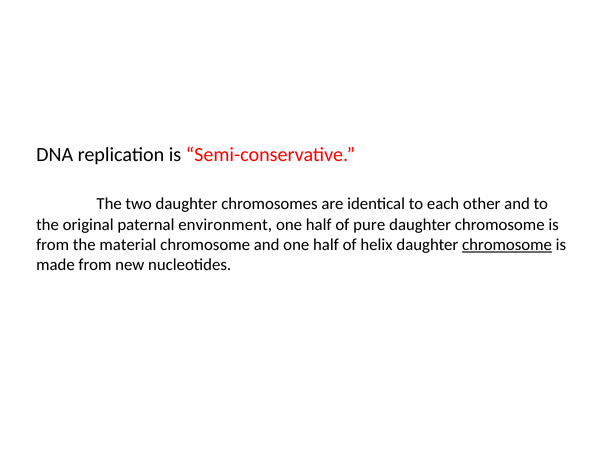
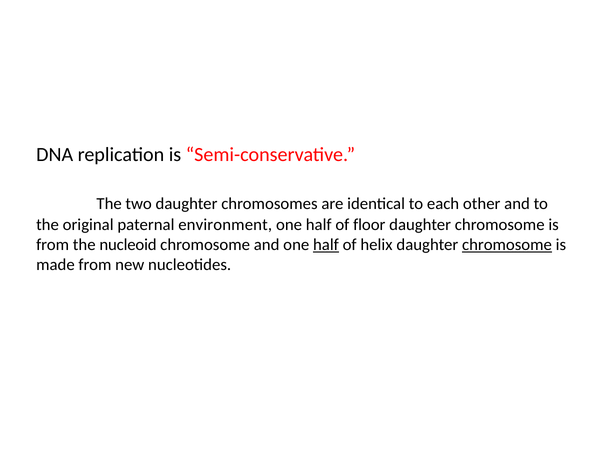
pure: pure -> floor (369, 225)
material: material -> nucleoid (128, 245)
half underline: none -> present (326, 245)
